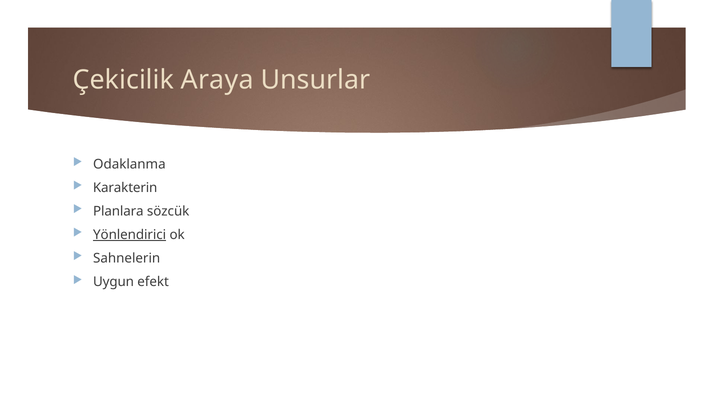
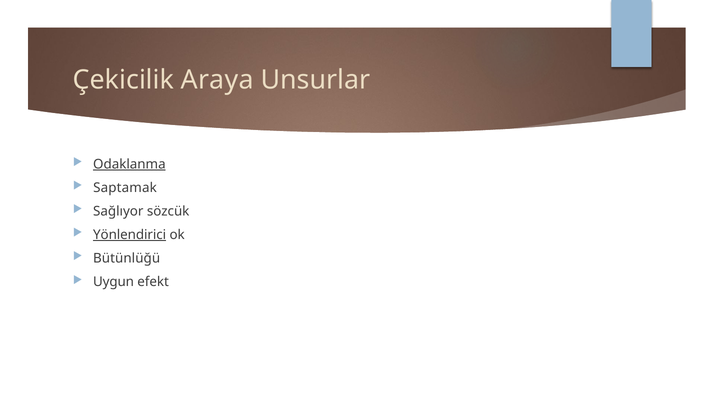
Odaklanma underline: none -> present (129, 164)
Karakterin: Karakterin -> Saptamak (125, 188)
Planlara: Planlara -> Sağlıyor (118, 211)
Sahnelerin: Sahnelerin -> Bütünlüğü (127, 258)
